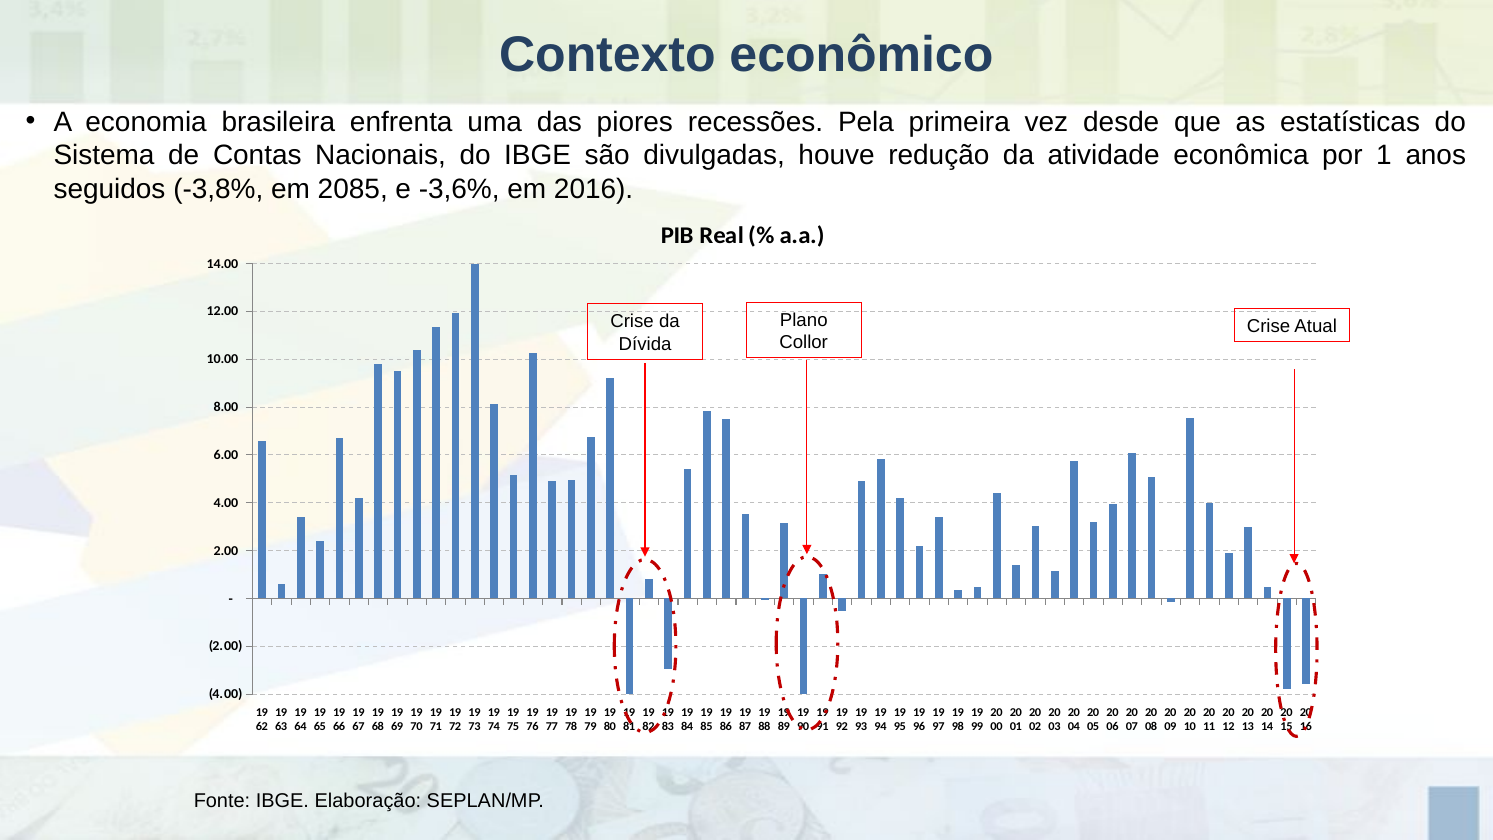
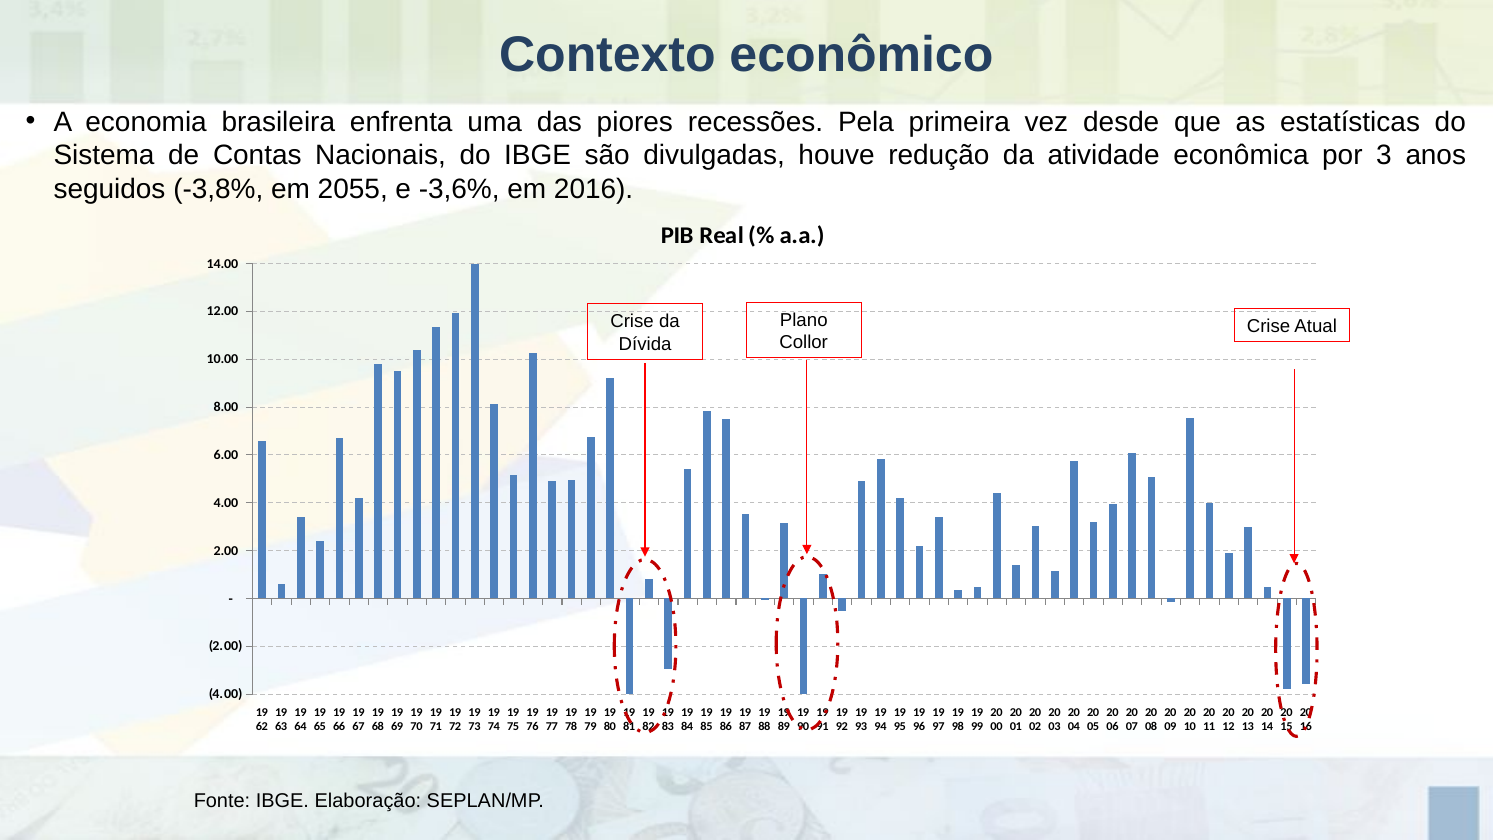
1: 1 -> 3 (1384, 155)
2085: 2085 -> 2055 (353, 189)
